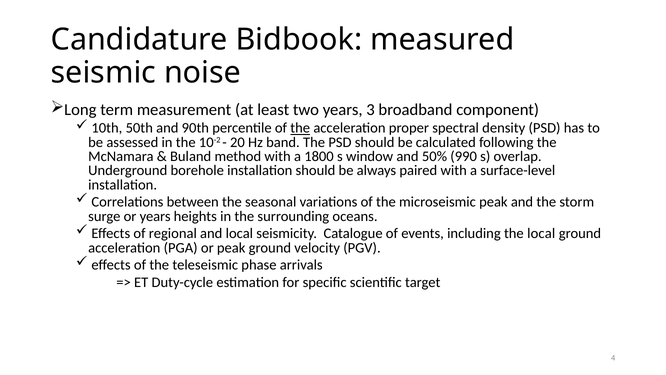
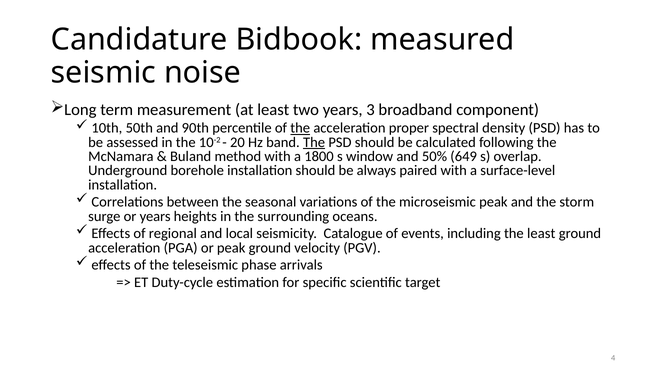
The underline: none -> present (314, 142)
990: 990 -> 649 (464, 156)
the local: local -> least (541, 233)
